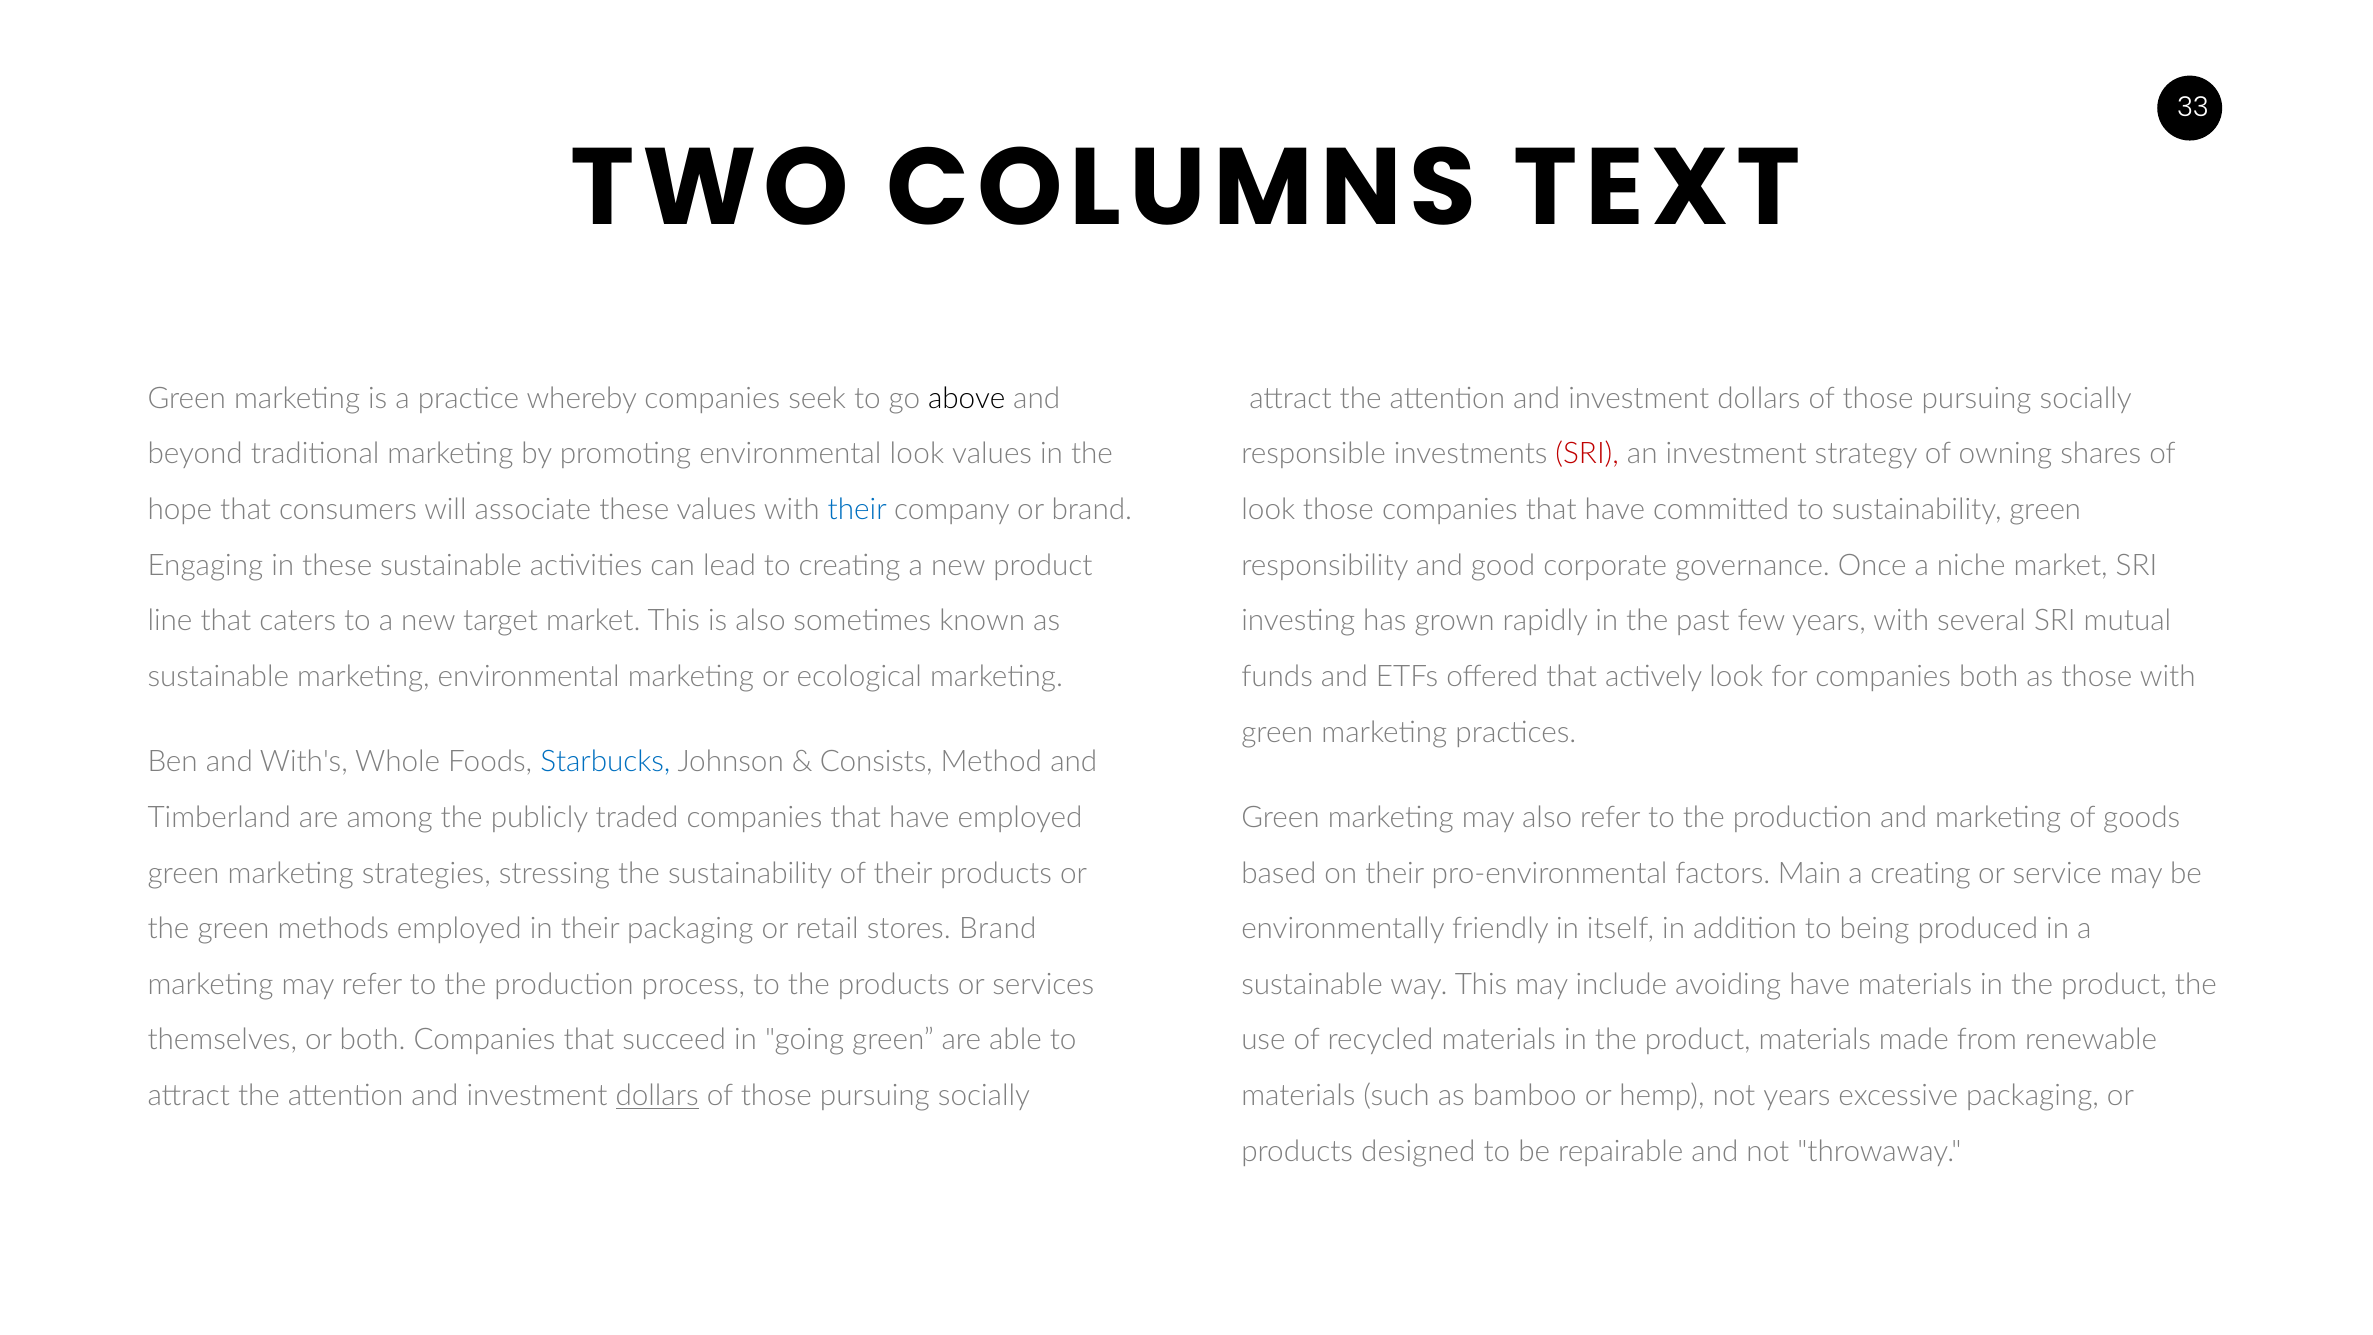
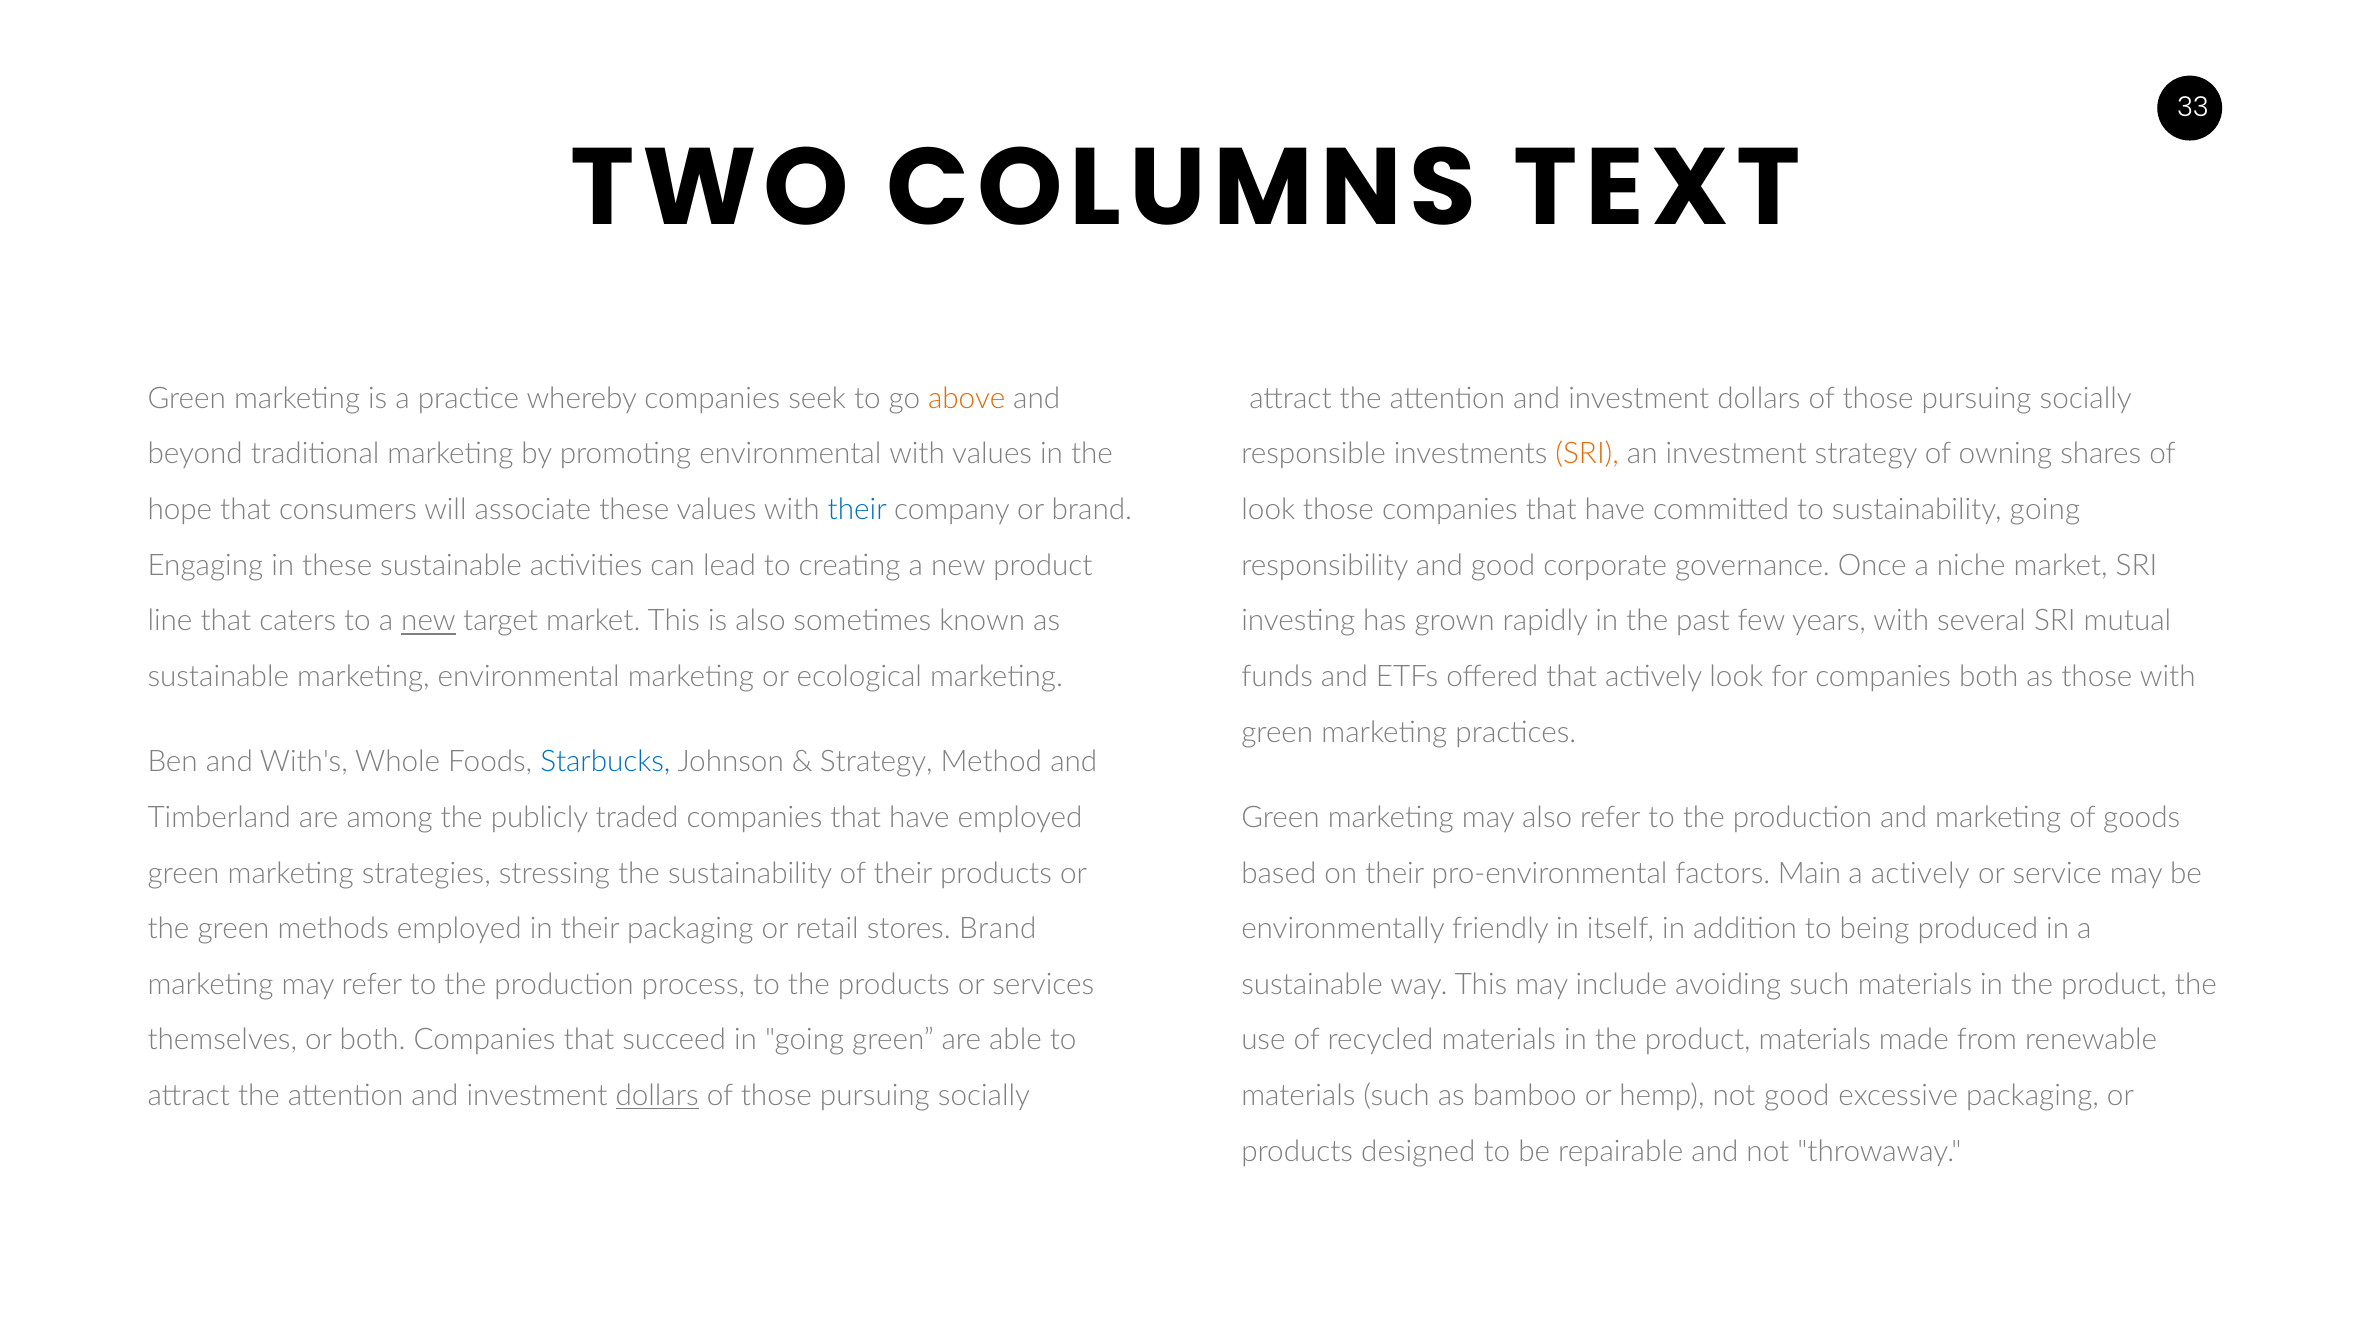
above colour: black -> orange (967, 398)
environmental look: look -> with (917, 454)
SRI colour: red -> orange (1587, 454)
sustainability green: green -> going (2045, 510)
new underline: none -> present (428, 621)
Consists: Consists -> Strategy (876, 762)
a creating: creating -> actively (1920, 873)
avoiding have: have -> such (1819, 985)
not years: years -> good (1797, 1096)
